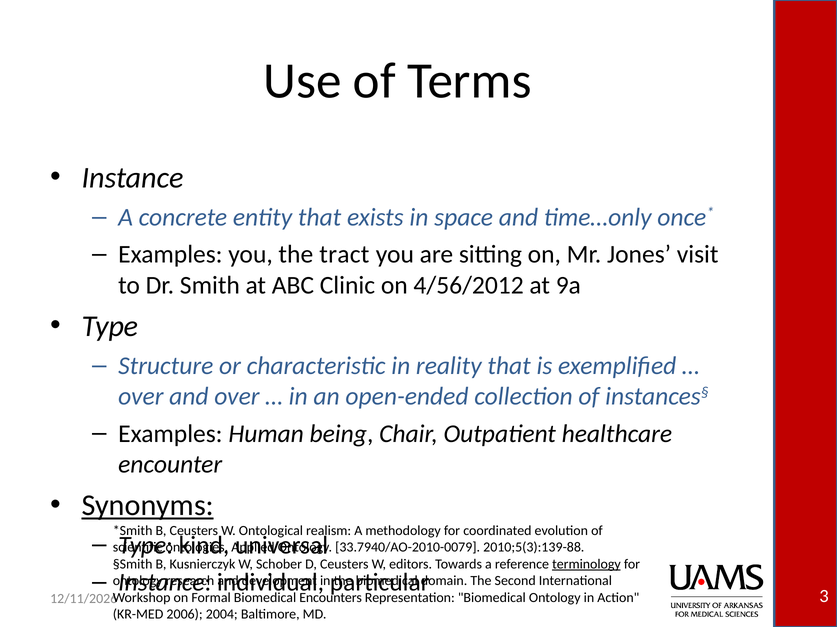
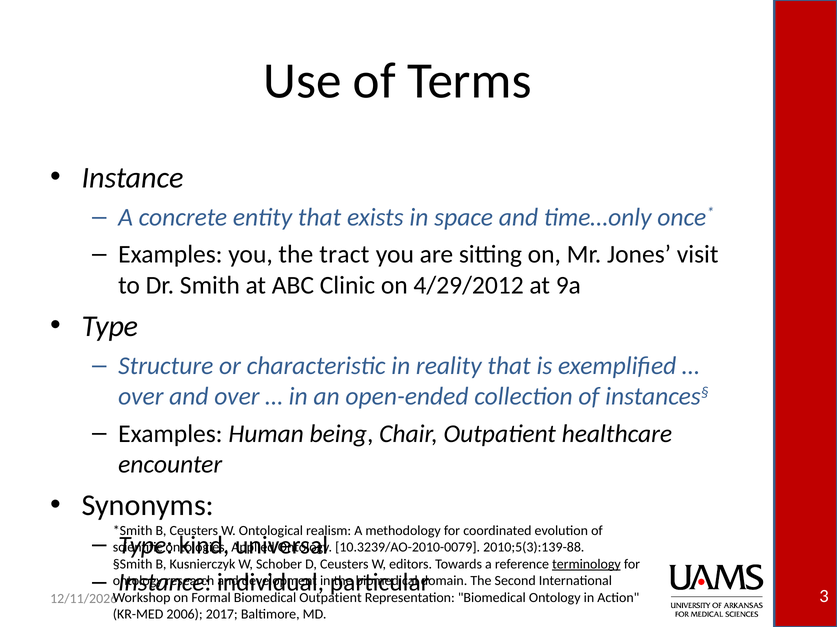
4/56/2012: 4/56/2012 -> 4/29/2012 (469, 285)
Synonyms underline: present -> none (148, 506)
33.7940/AO-2010-0079: 33.7940/AO-2010-0079 -> 10.3239/AO-2010-0079 (408, 548)
Encounters: Encounters -> Outpatient (330, 598)
2004: 2004 -> 2017 (222, 615)
